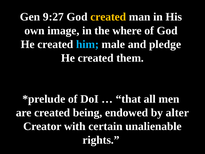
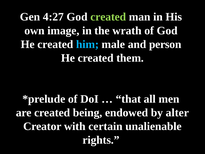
9:27: 9:27 -> 4:27 (53, 17)
created colour: yellow -> light green (108, 17)
where: where -> wrath (127, 31)
pledge: pledge -> person (165, 44)
